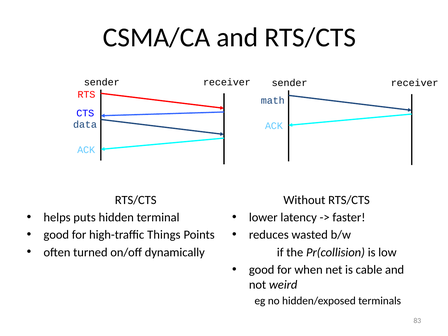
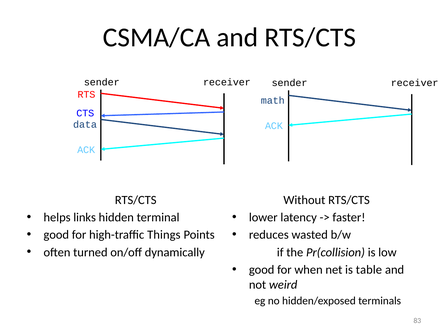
puts: puts -> links (85, 217)
cable: cable -> table (369, 270)
